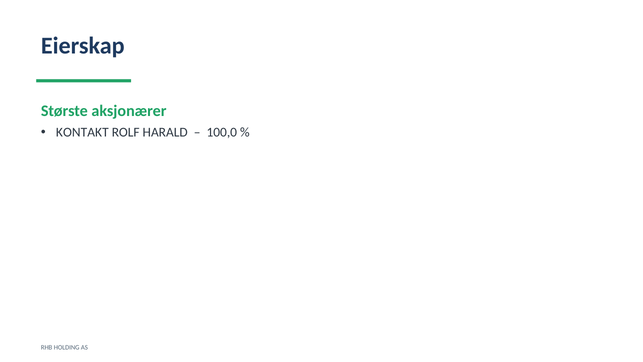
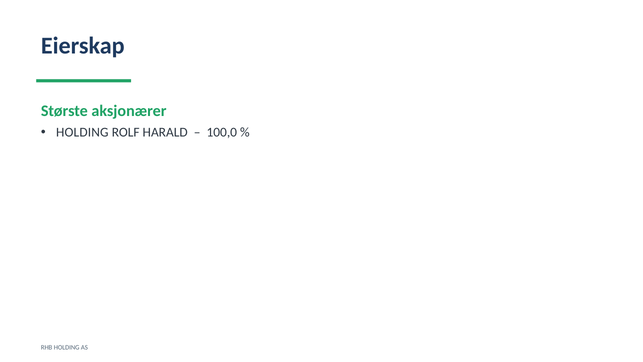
KONTAKT: KONTAKT -> HOLDING (82, 132)
